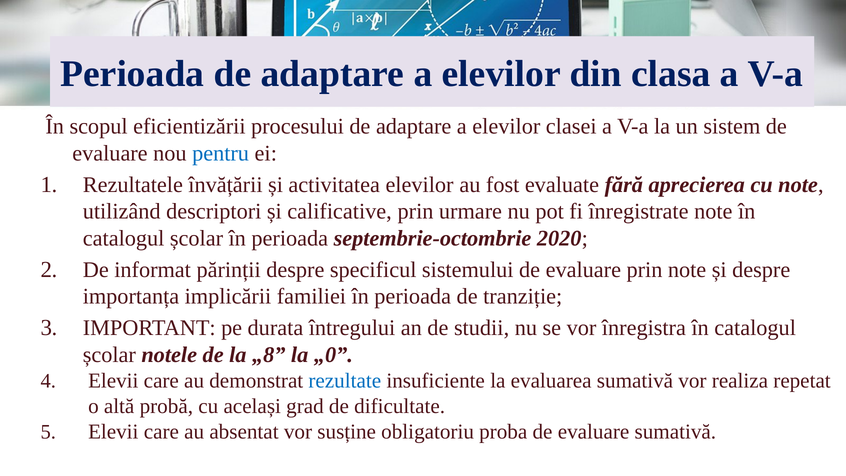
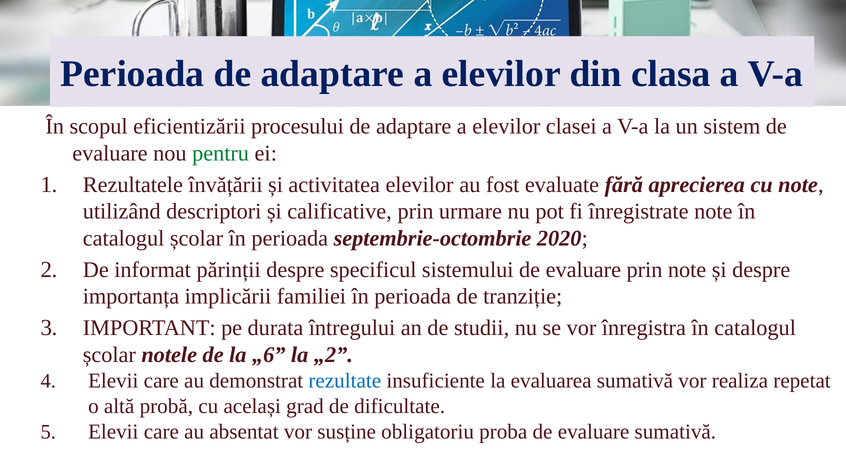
pentru colour: blue -> green (221, 153)
„8: „8 -> „6 (269, 355)
„0: „0 -> „2 (333, 355)
